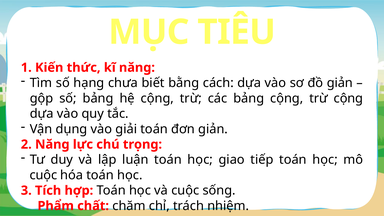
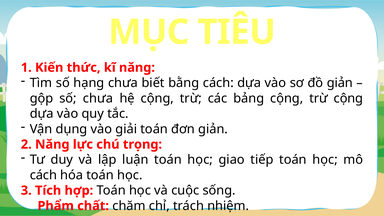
số bảng: bảng -> chưa (98, 98)
cuộc: cuộc -> cách (43, 175)
